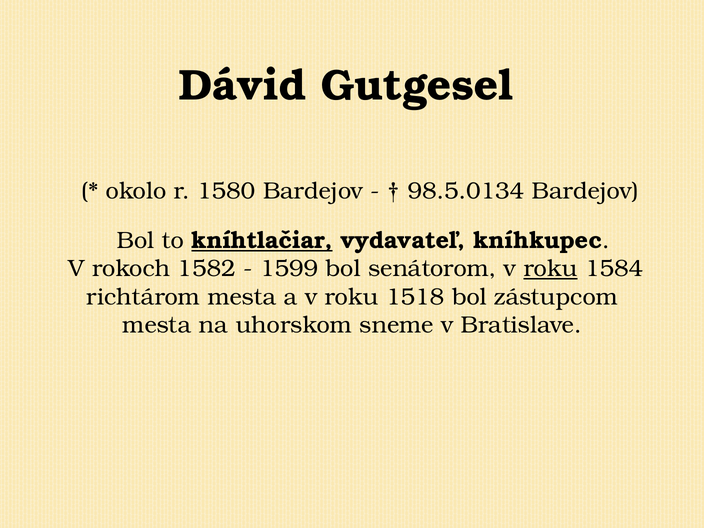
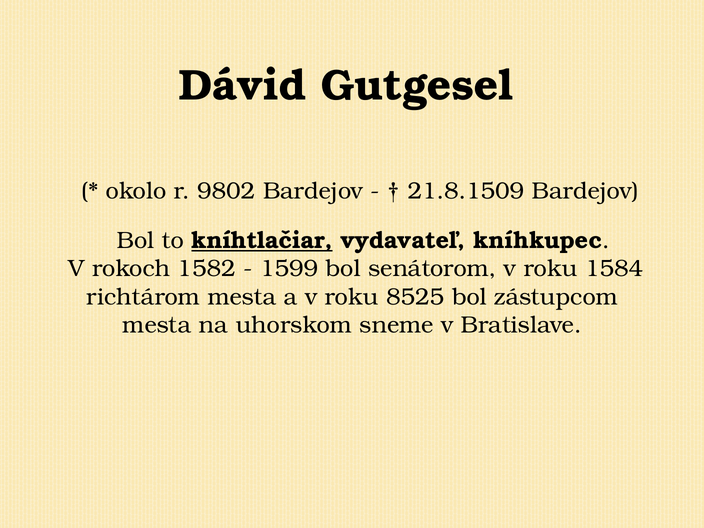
1580: 1580 -> 9802 (226, 191)
98.5.0134: 98.5.0134 -> 21.8.1509 (466, 191)
roku underline: present -> none (551, 269)
1518: 1518 -> 8525 (415, 297)
